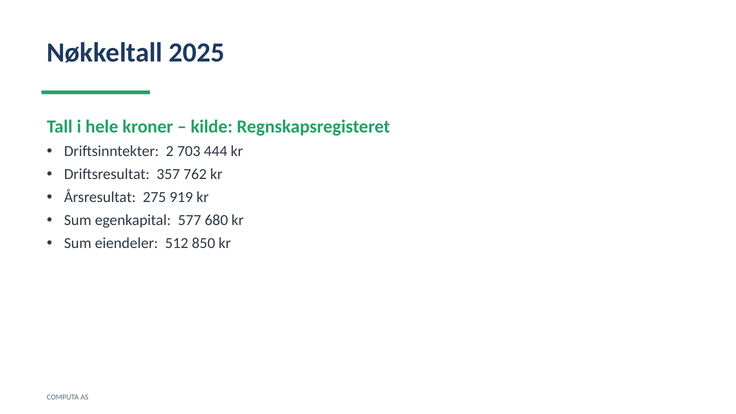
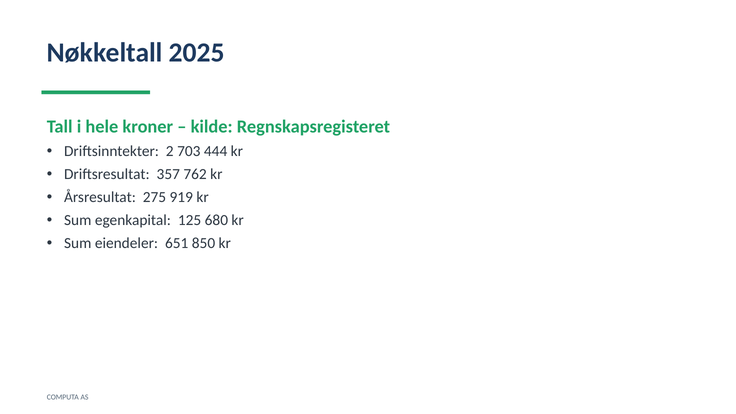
577: 577 -> 125 (190, 220)
512: 512 -> 651 (177, 243)
